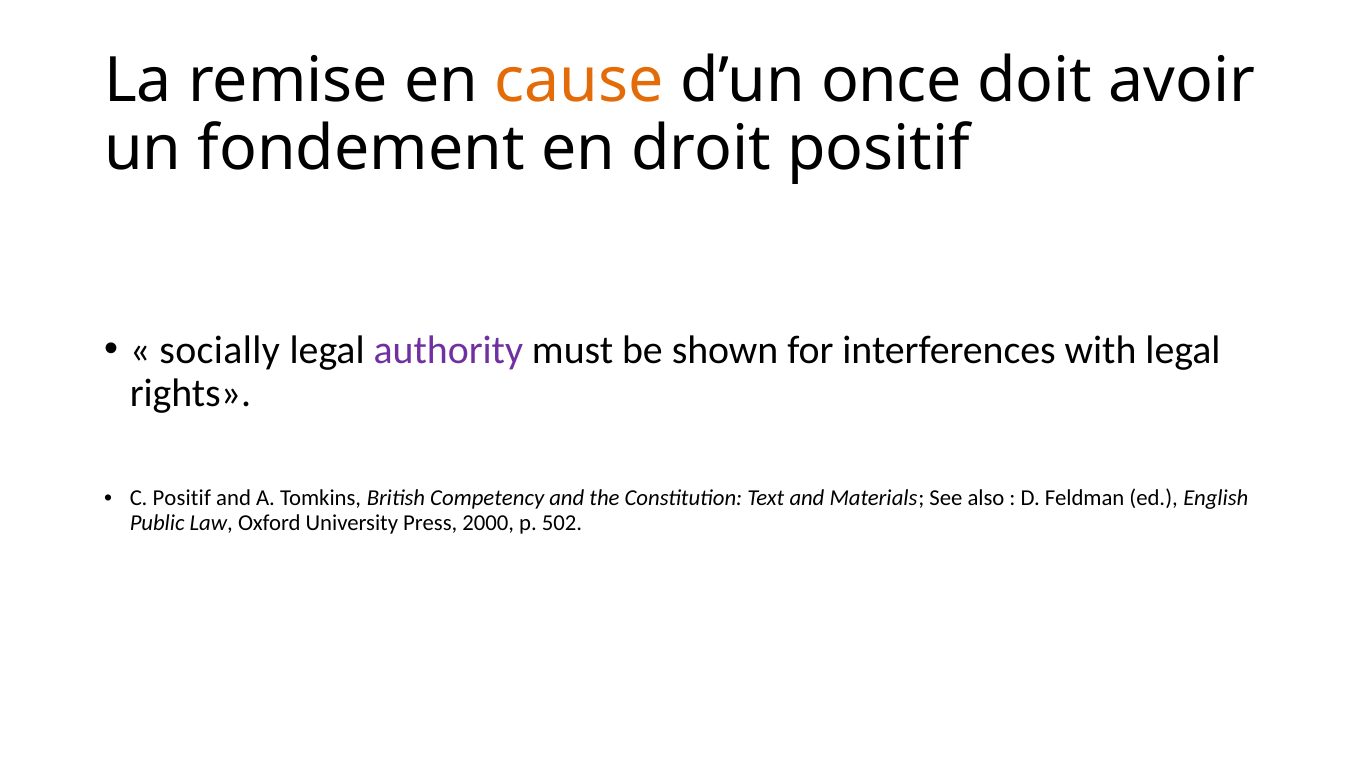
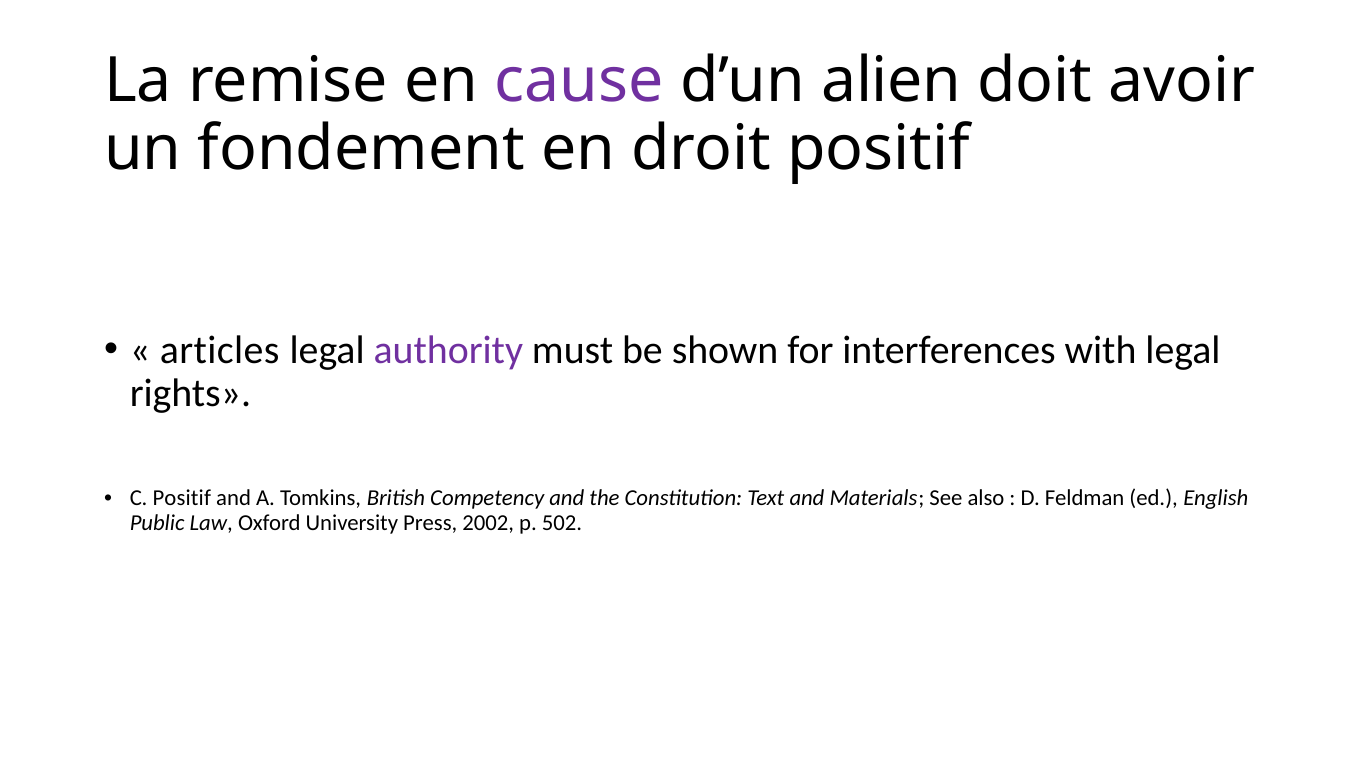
cause colour: orange -> purple (579, 81)
once: once -> alien (891, 81)
socially: socially -> articles (220, 350)
2000: 2000 -> 2002 (488, 523)
